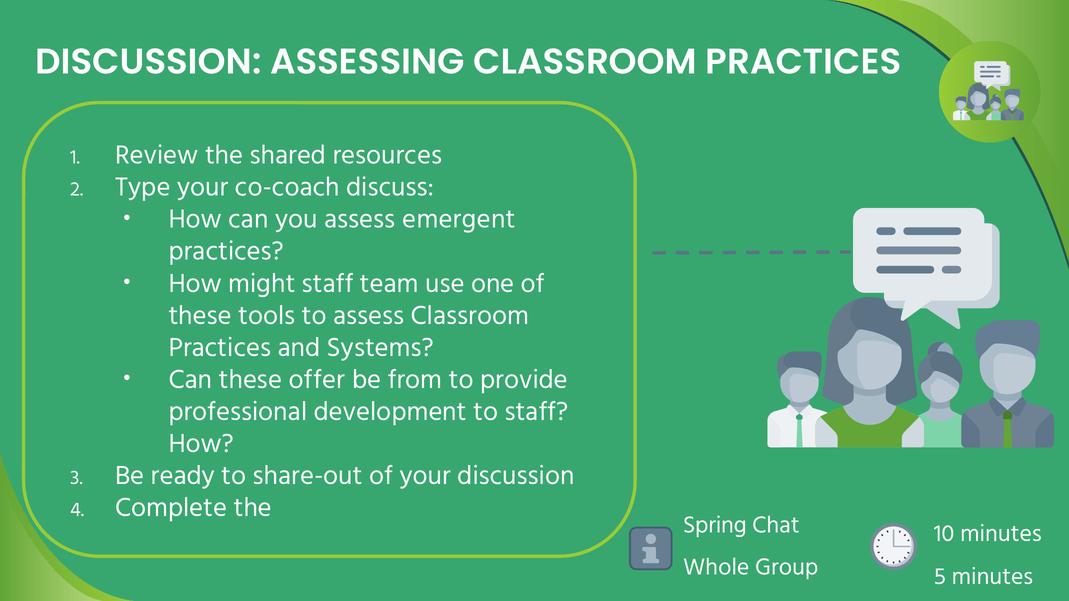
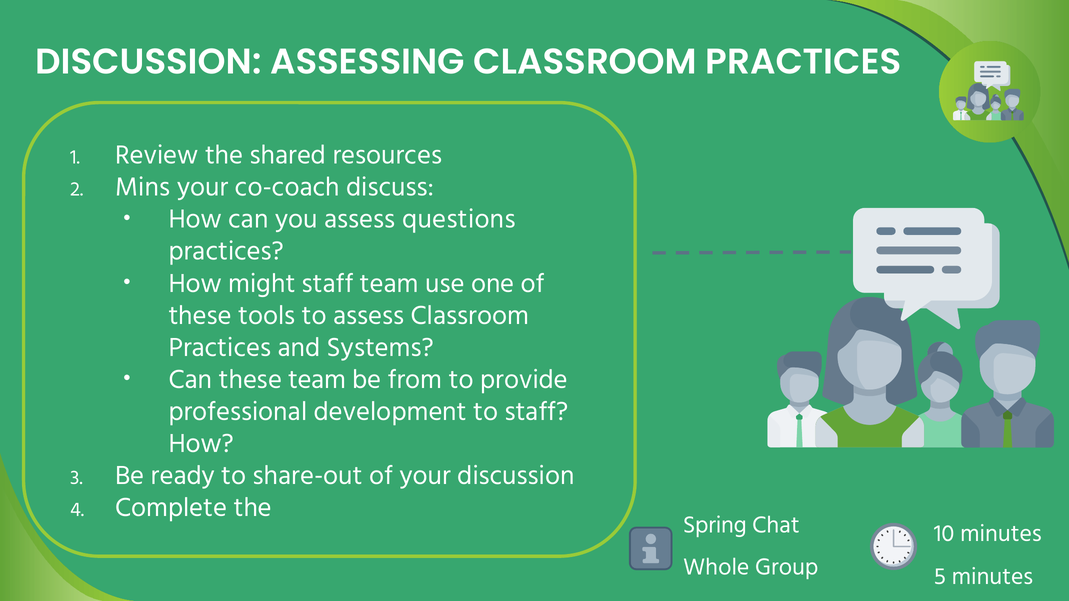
Type: Type -> Mins (143, 187)
emergent: emergent -> questions (459, 219)
these offer: offer -> team (317, 380)
